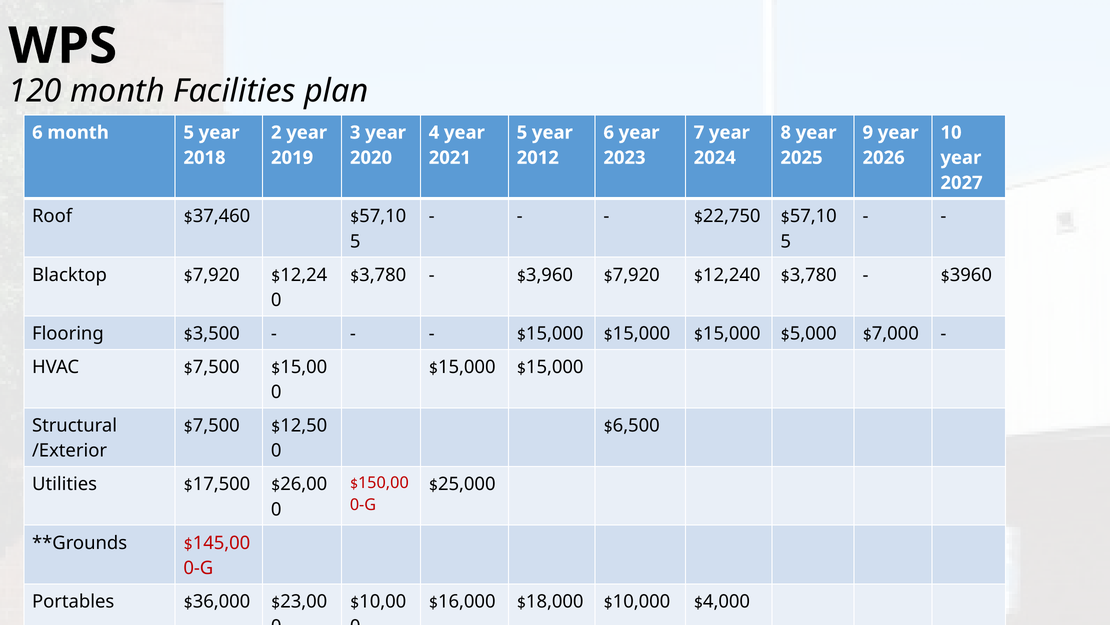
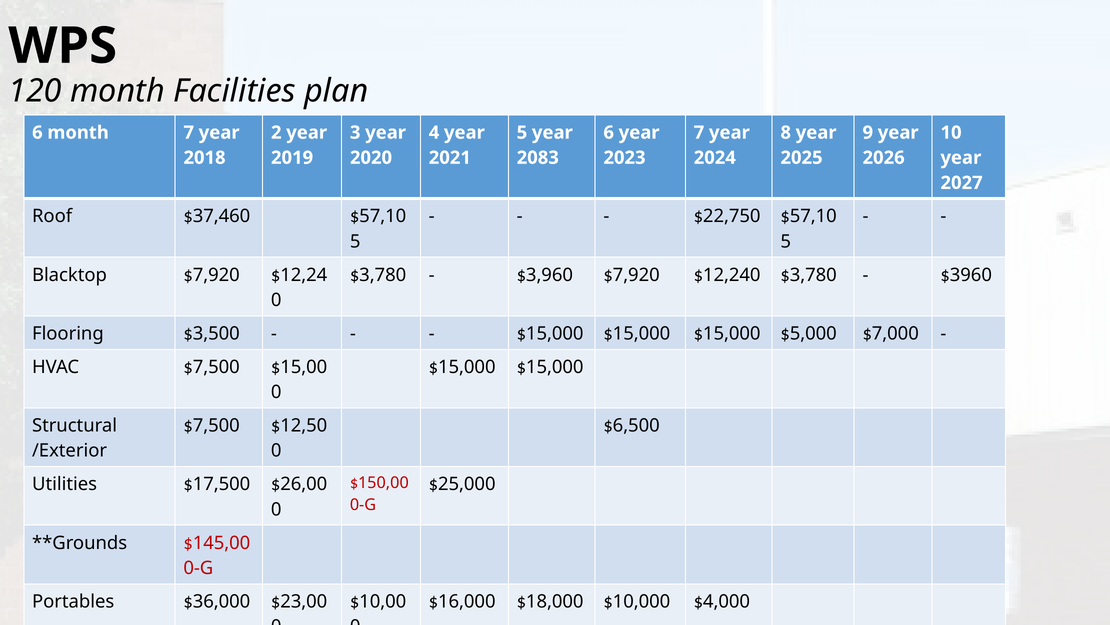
month 5: 5 -> 7 (189, 132)
2012: 2012 -> 2083 (538, 158)
